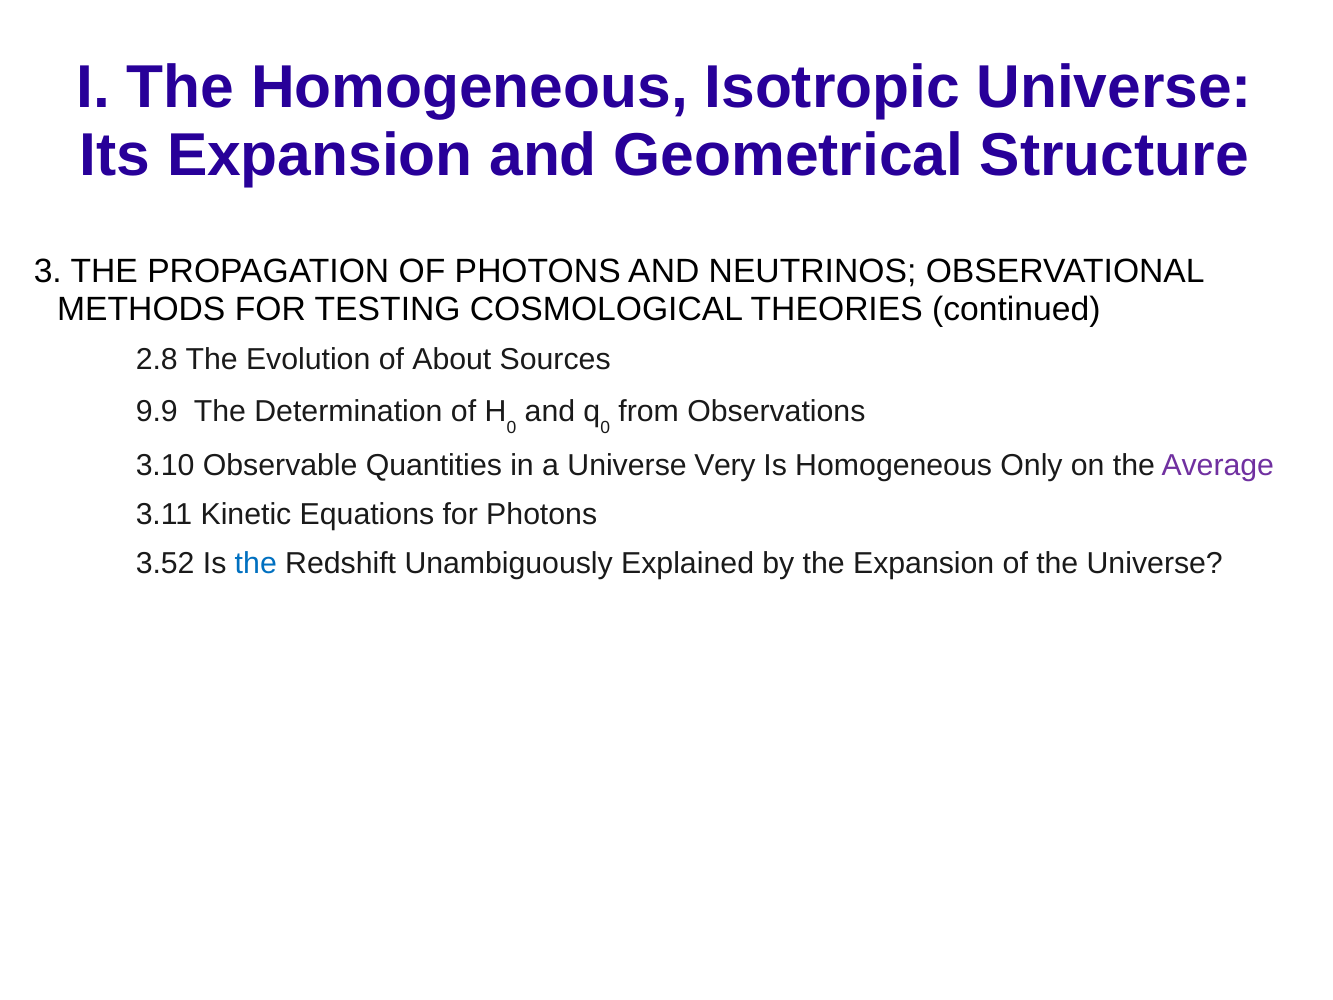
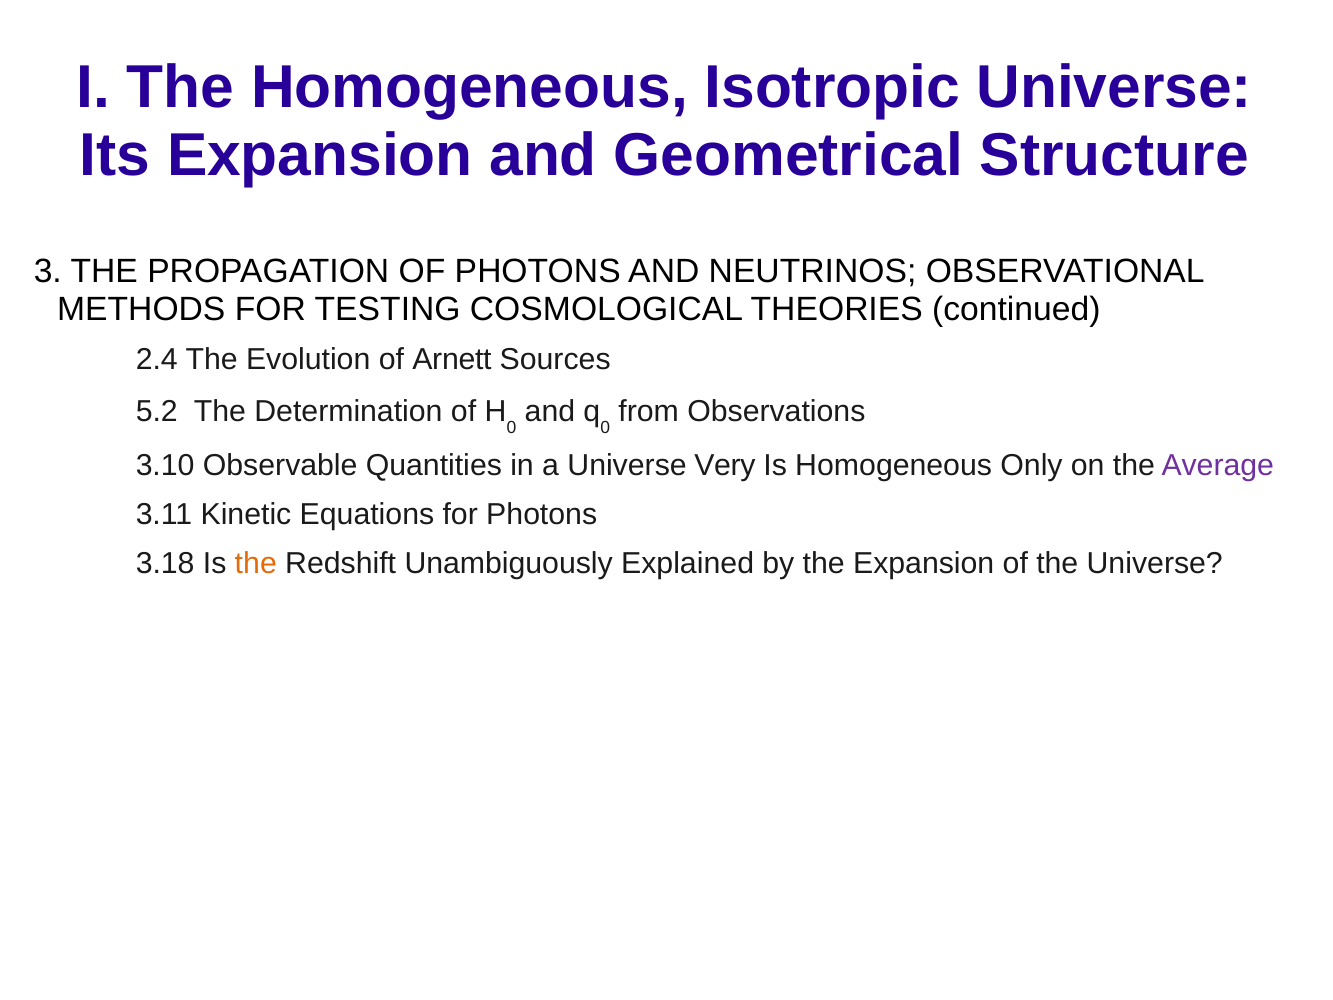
2.8: 2.8 -> 2.4 (157, 360)
About: About -> Arnett (452, 360)
9.9: 9.9 -> 5.2 (157, 412)
3.52: 3.52 -> 3.18 (165, 564)
the colour: blue -> orange (256, 564)
